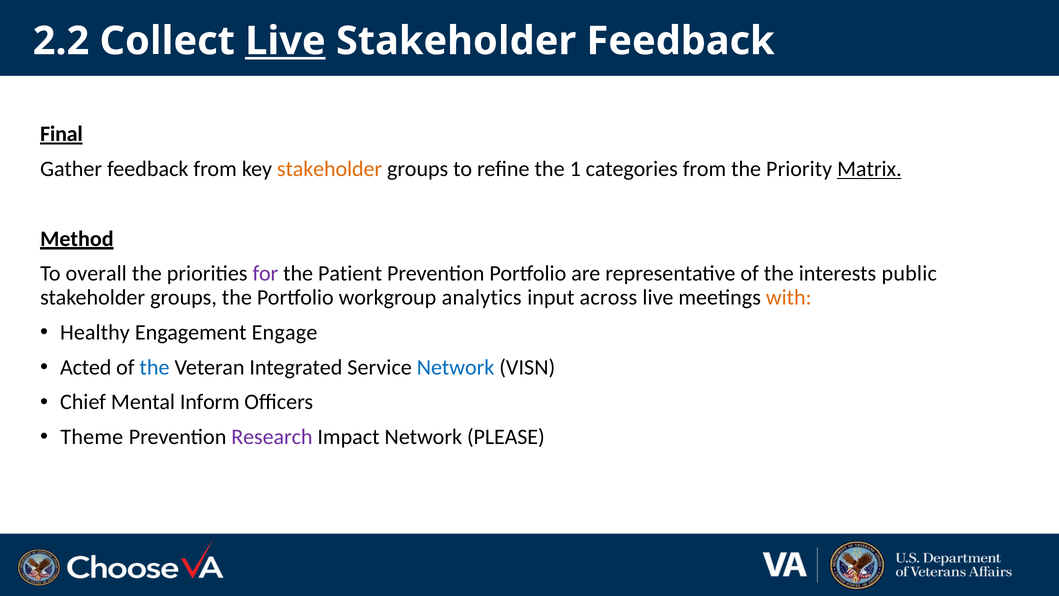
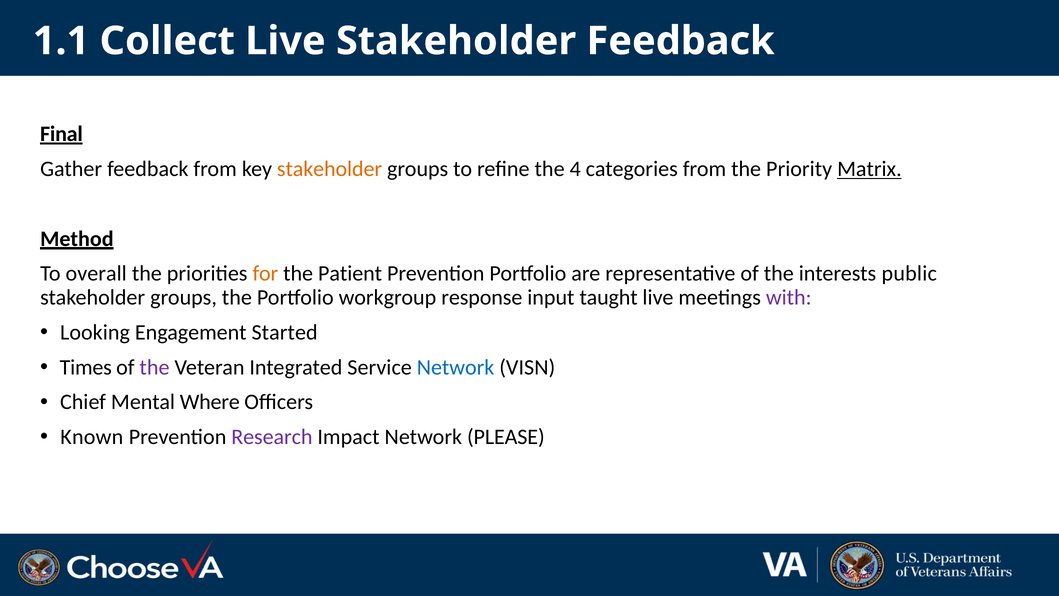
2.2: 2.2 -> 1.1 (61, 41)
Live underline: present -> none (285, 41)
1: 1 -> 4 (575, 169)
for colour: purple -> orange (265, 273)
analytics: analytics -> response (482, 297)
across: across -> taught (609, 297)
with colour: orange -> purple (789, 297)
Healthy: Healthy -> Looking (95, 332)
Engage: Engage -> Started (285, 332)
Acted: Acted -> Times (86, 367)
the colour: blue -> purple (154, 367)
Inform: Inform -> Where (210, 402)
Theme: Theme -> Known (92, 437)
